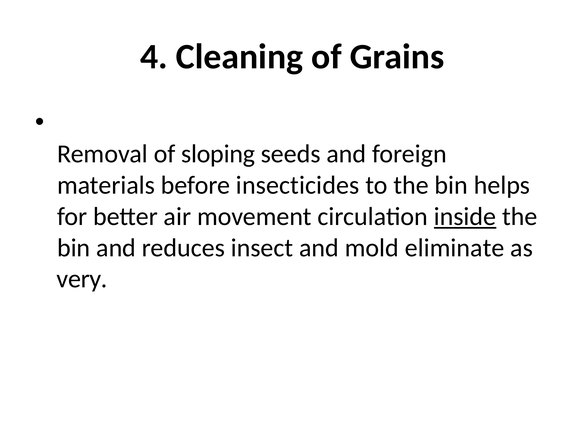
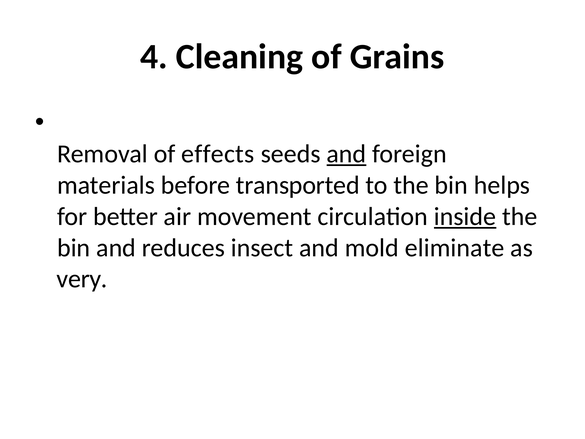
sloping: sloping -> effects (218, 154)
and underline: none -> present (346, 154)
insecticides: insecticides -> transported (298, 185)
